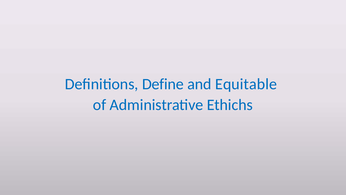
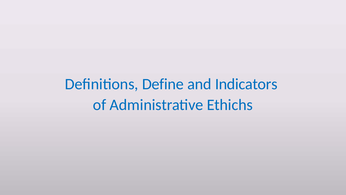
Equitable: Equitable -> Indicators (246, 84)
